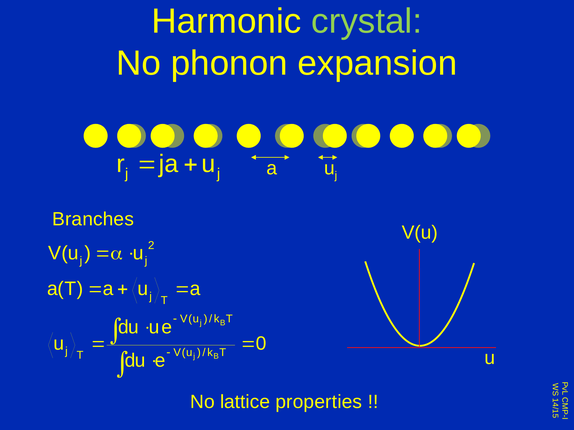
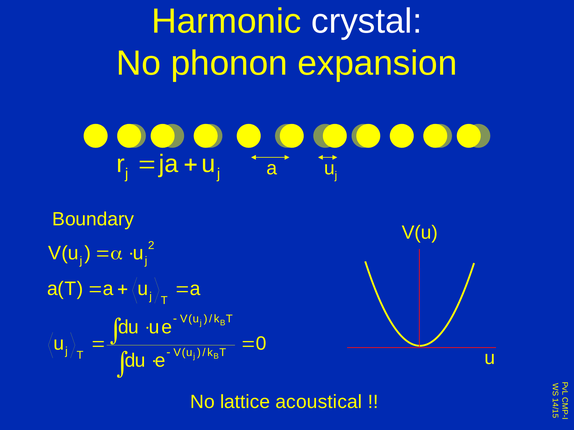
crystal colour: light green -> white (367, 21)
Branches: Branches -> Boundary (93, 219)
properties: properties -> acoustical (319, 402)
